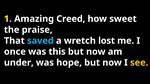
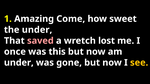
Creed: Creed -> Come (71, 19)
the praise: praise -> under (37, 30)
saved colour: light blue -> pink (40, 41)
hope: hope -> gone (69, 63)
